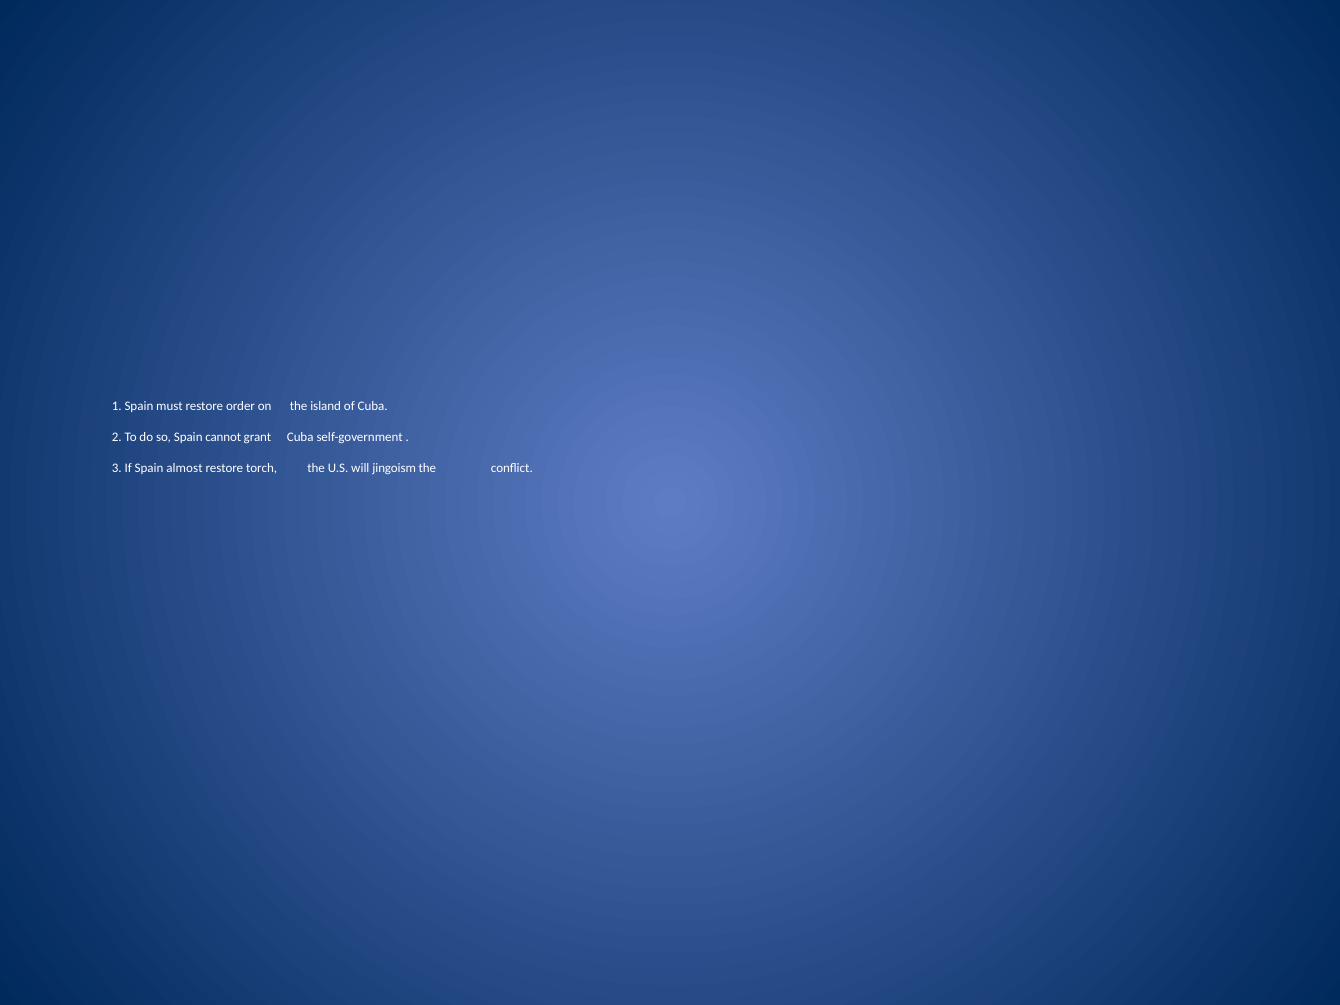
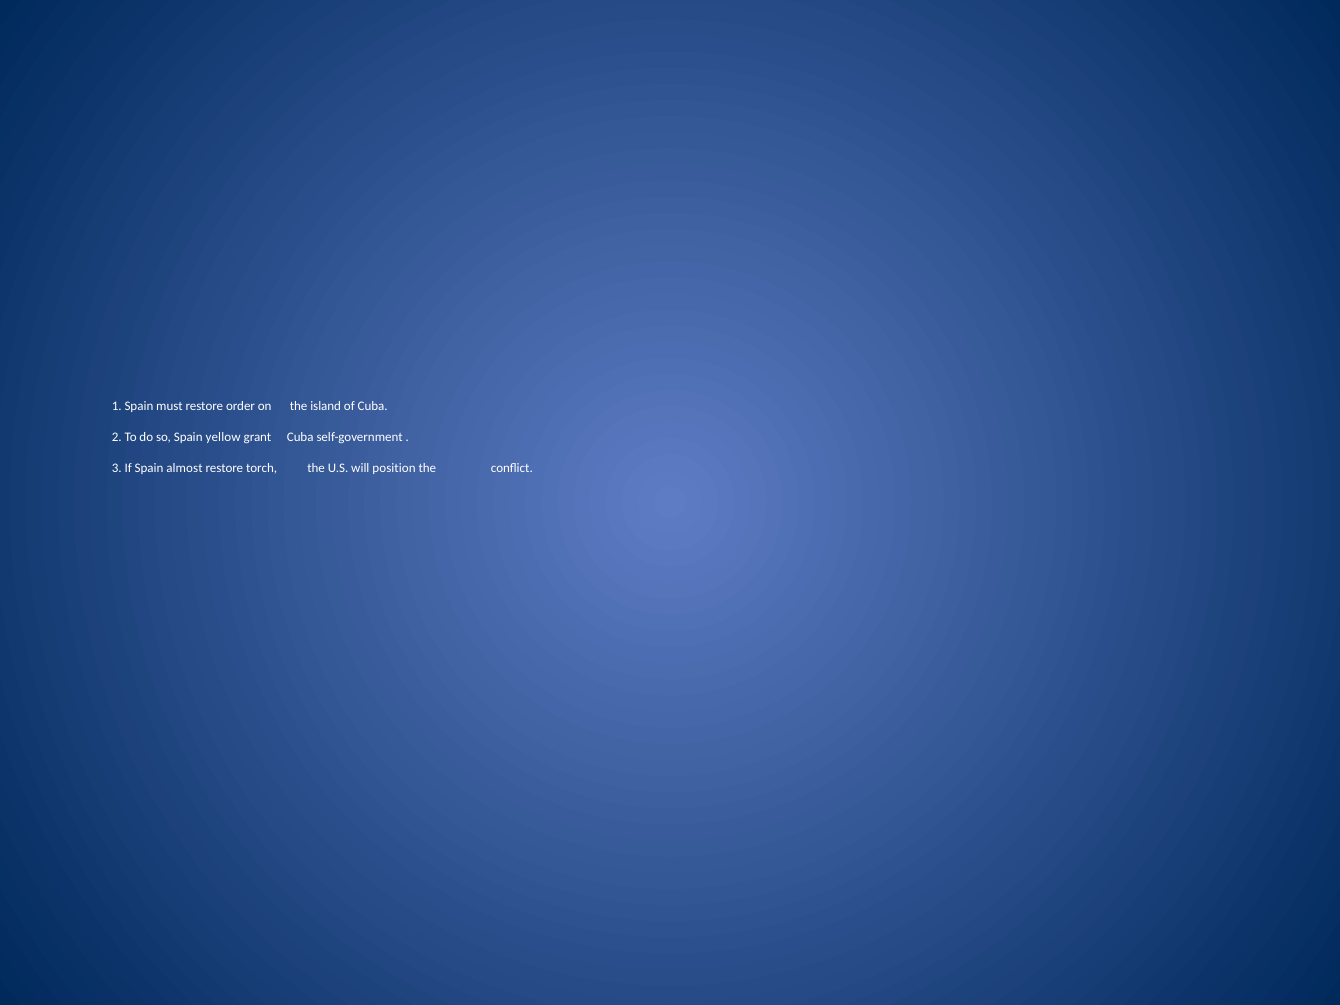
cannot: cannot -> yellow (223, 437)
jingoism: jingoism -> position (394, 469)
